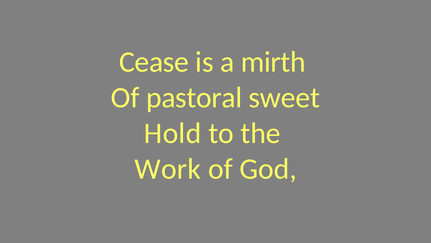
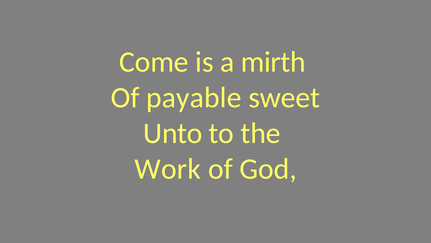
Cease: Cease -> Come (154, 62)
pastoral: pastoral -> payable (194, 97)
Hold: Hold -> Unto (173, 133)
